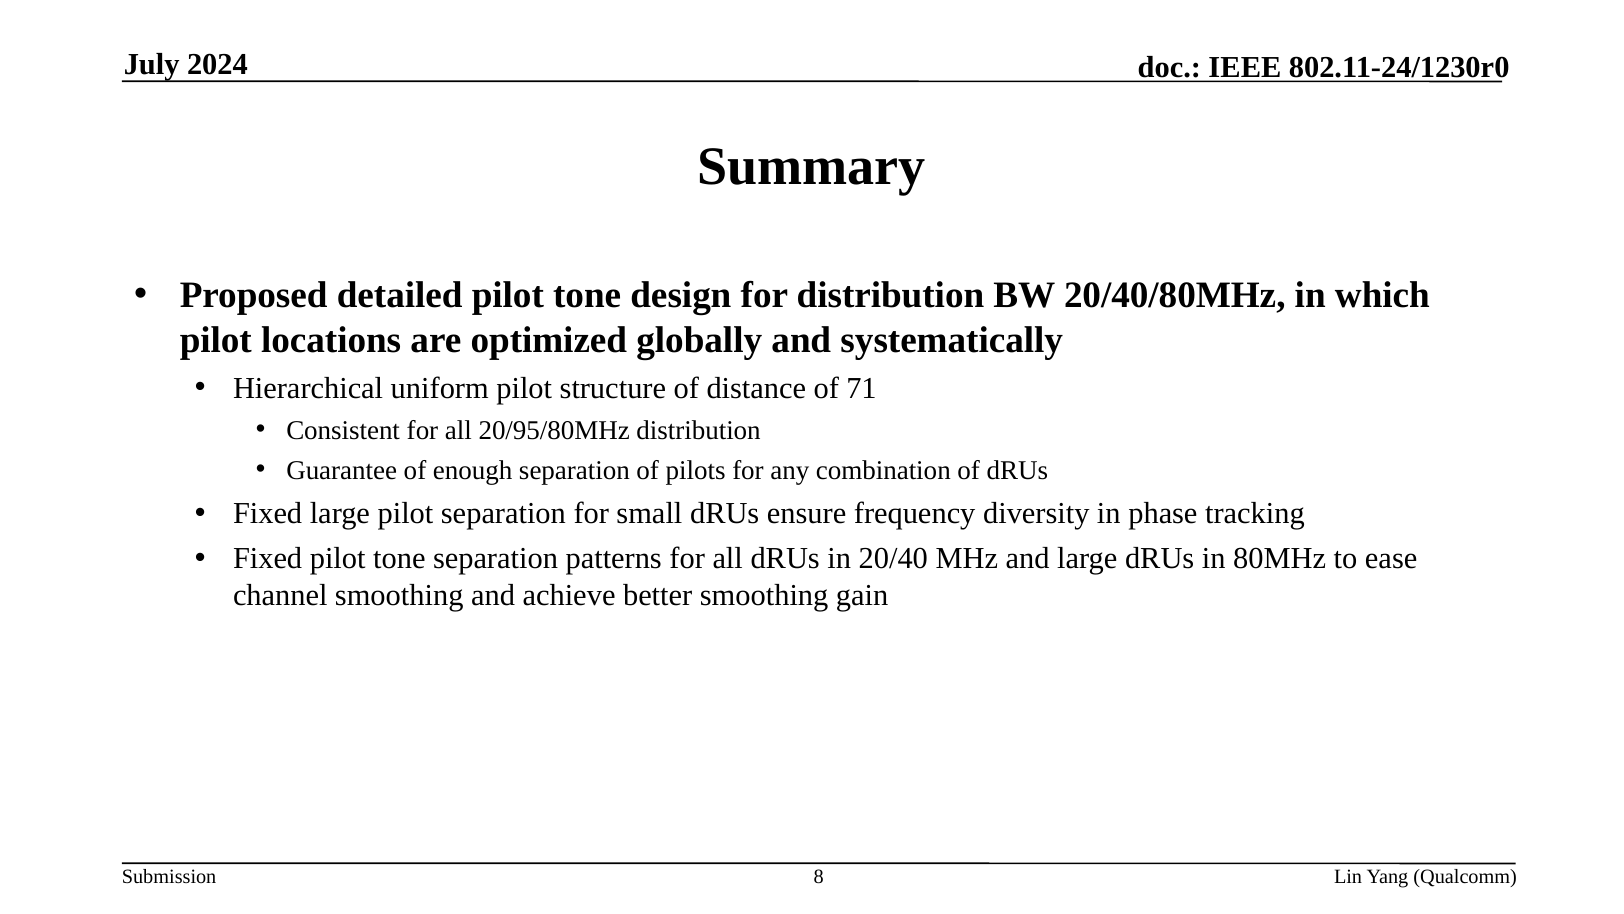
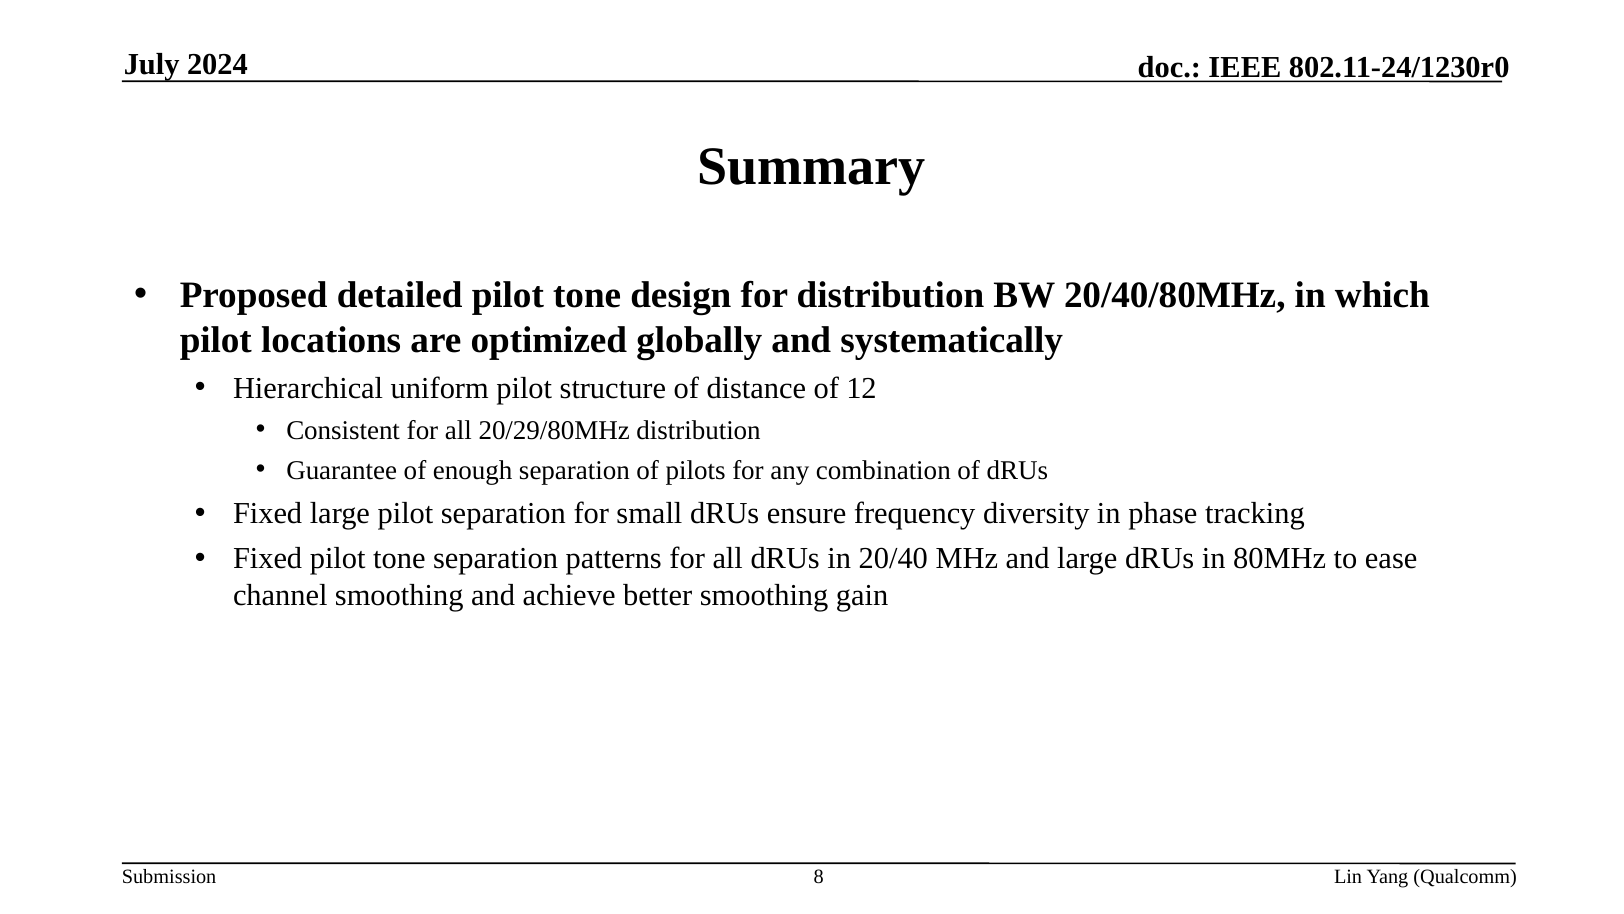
71: 71 -> 12 (862, 388)
20/95/80MHz: 20/95/80MHz -> 20/29/80MHz (554, 430)
